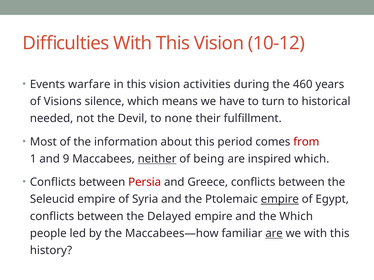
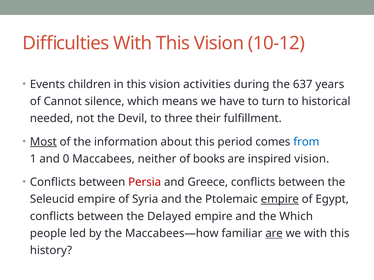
warfare: warfare -> children (89, 84)
460: 460 -> 637 (303, 84)
Visions: Visions -> Cannot (63, 102)
none: none -> three (179, 119)
Most underline: none -> present (43, 142)
from colour: red -> blue (306, 142)
9: 9 -> 0 (66, 159)
neither underline: present -> none (157, 159)
being: being -> books (209, 159)
inspired which: which -> vision (312, 159)
